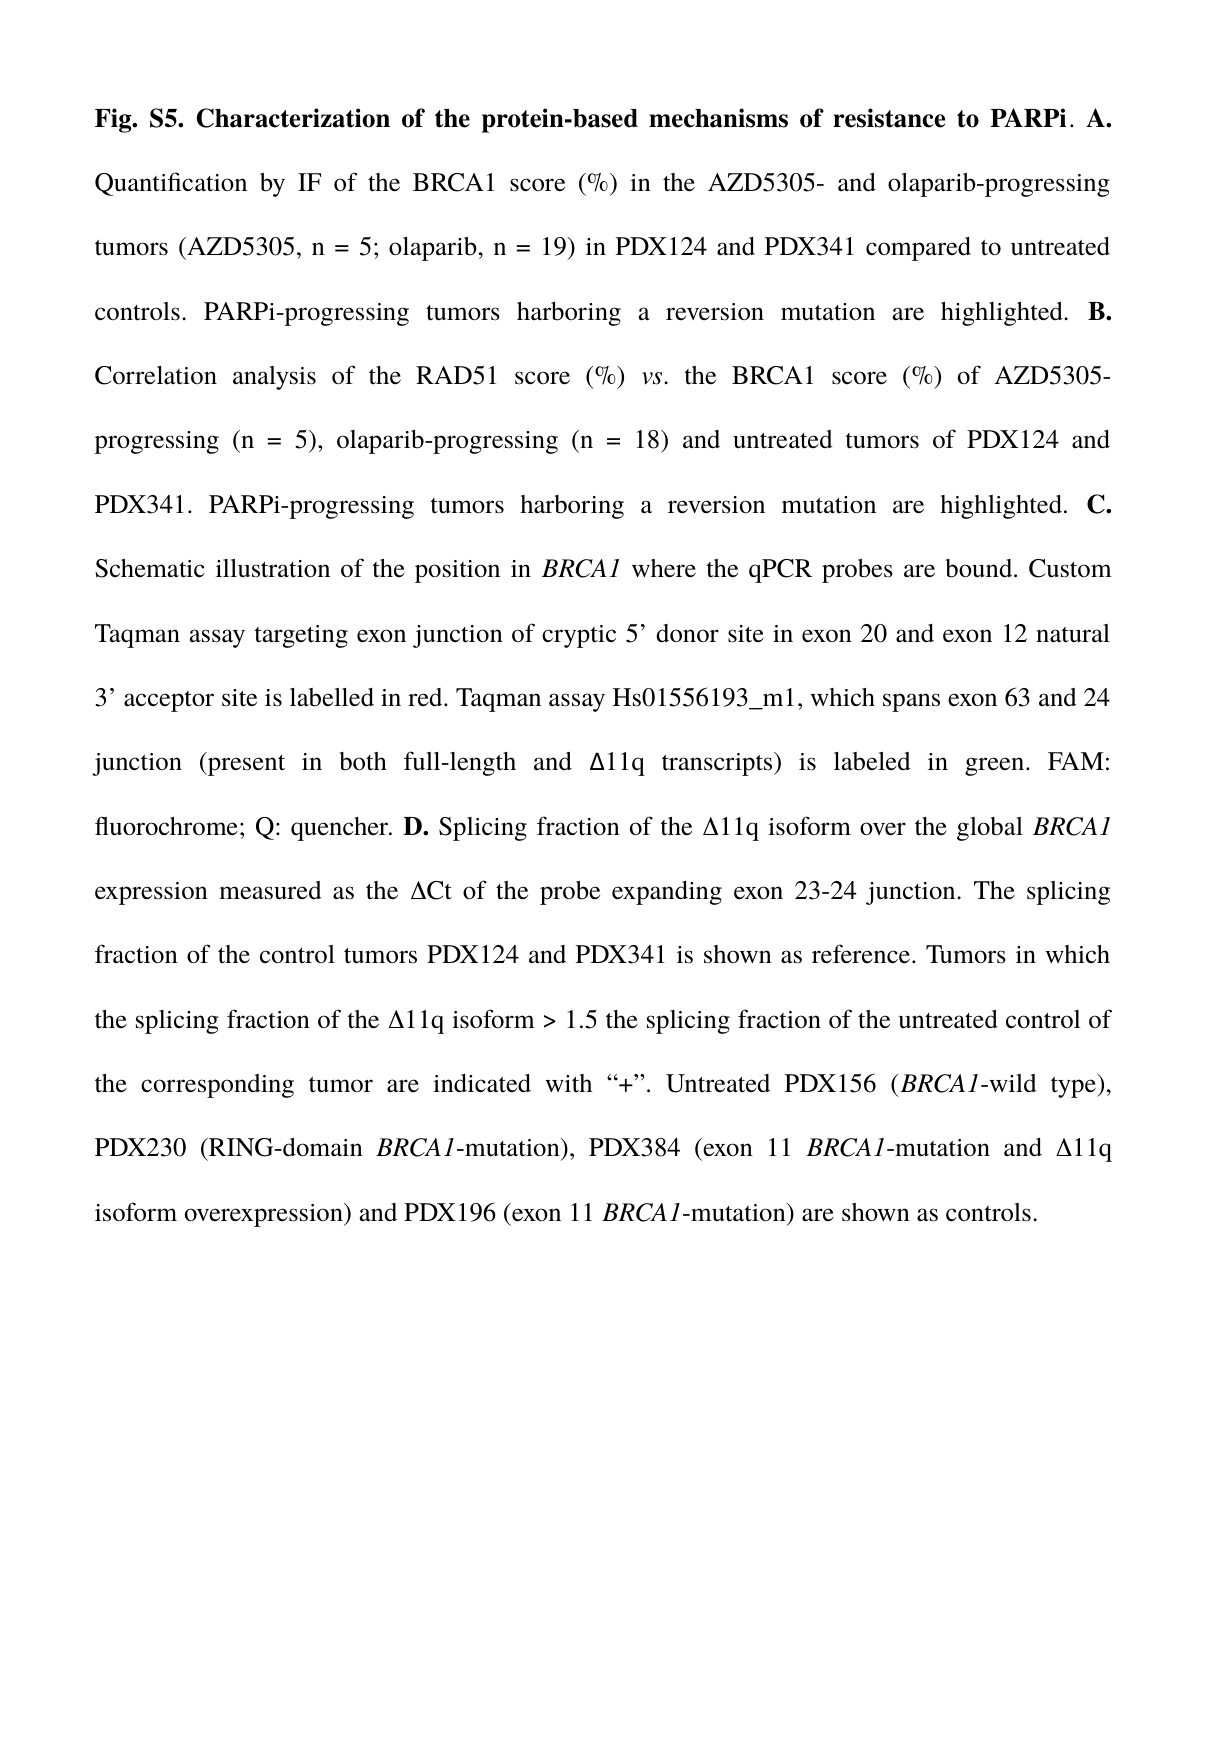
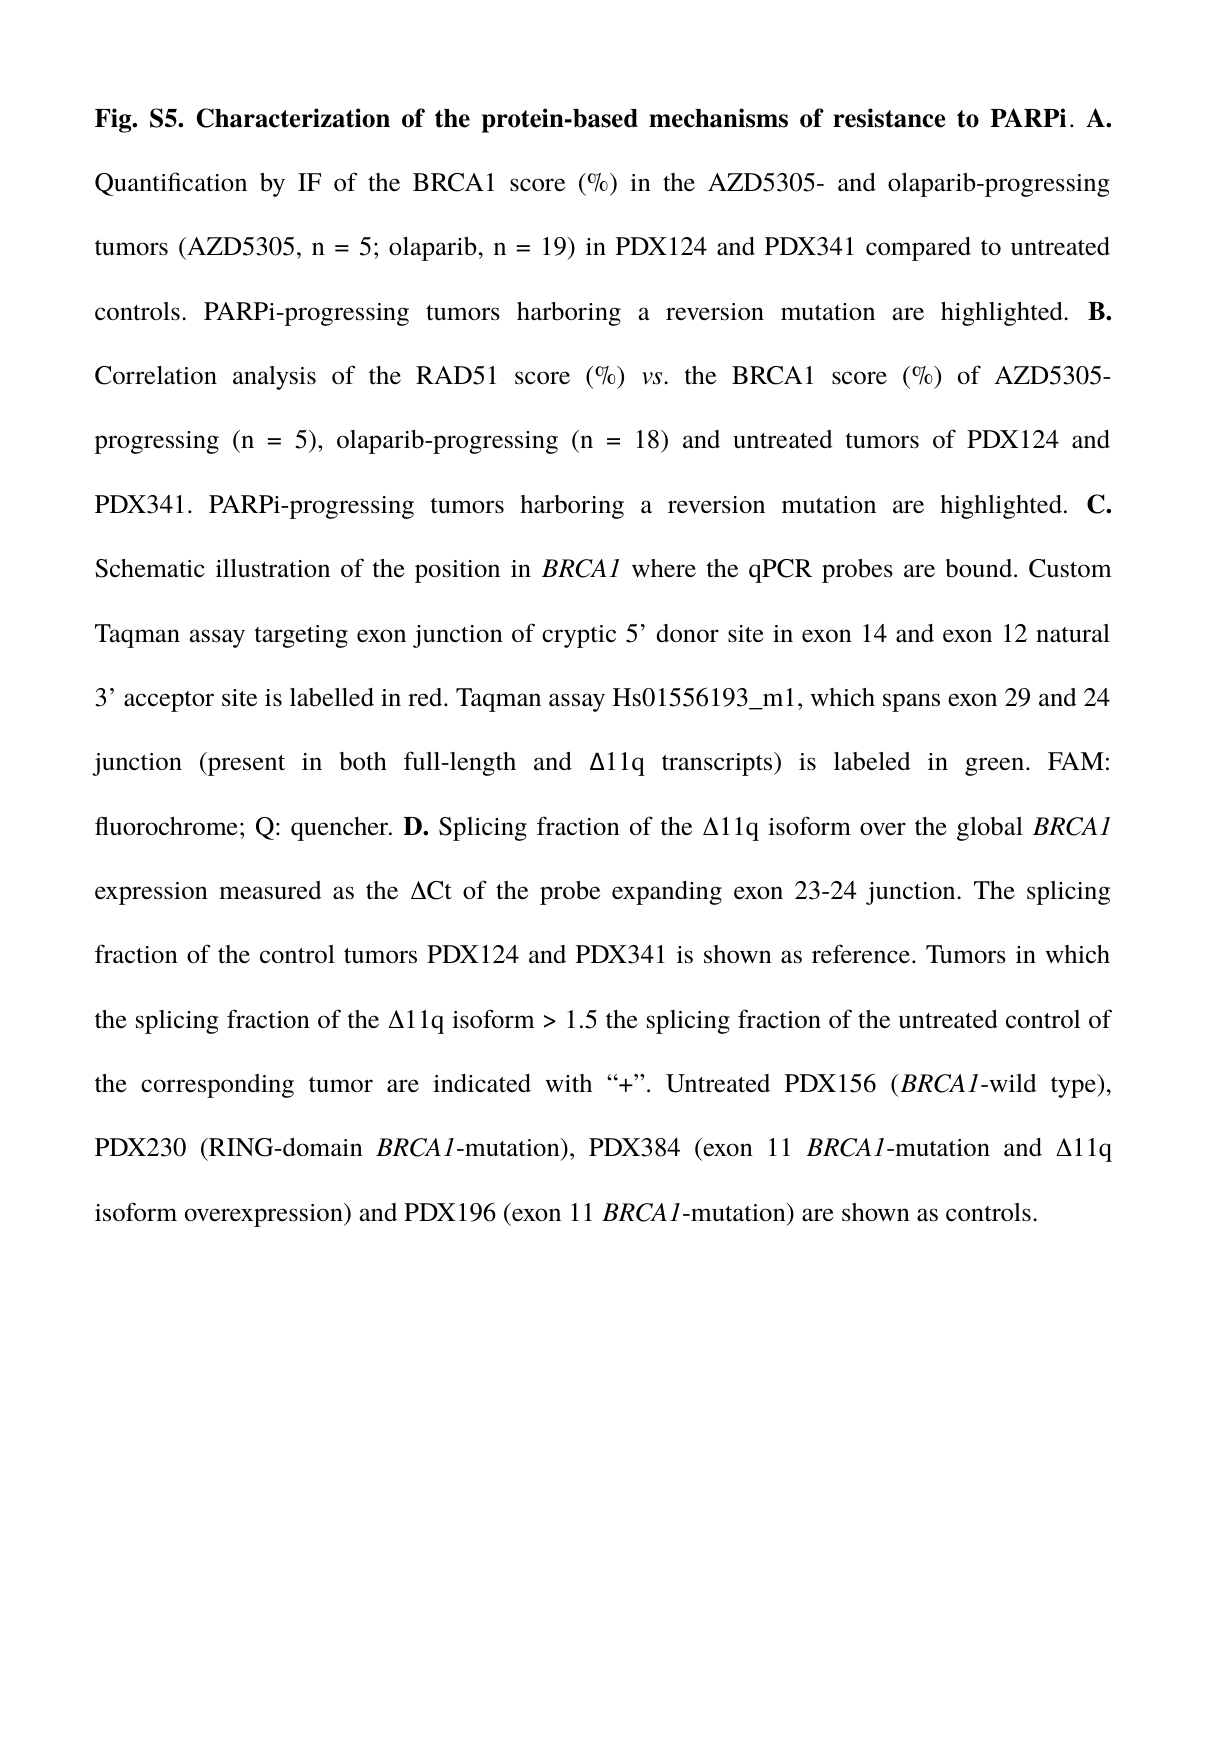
20: 20 -> 14 (874, 633)
63: 63 -> 29 (1018, 698)
